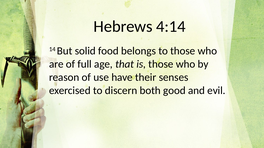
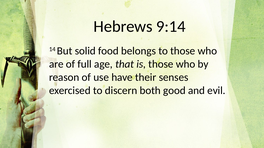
4:14: 4:14 -> 9:14 (171, 27)
